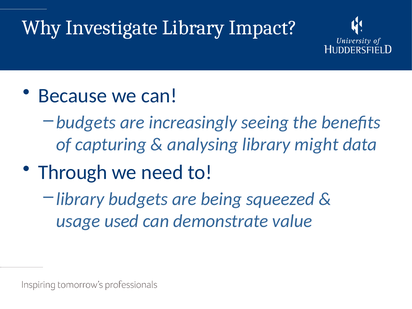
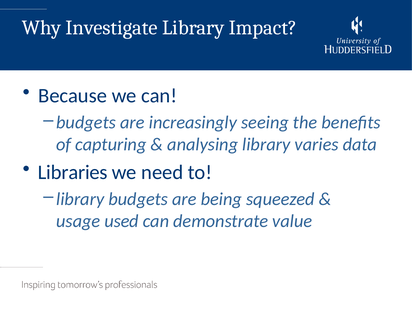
might: might -> varies (317, 145)
Through: Through -> Libraries (73, 172)
